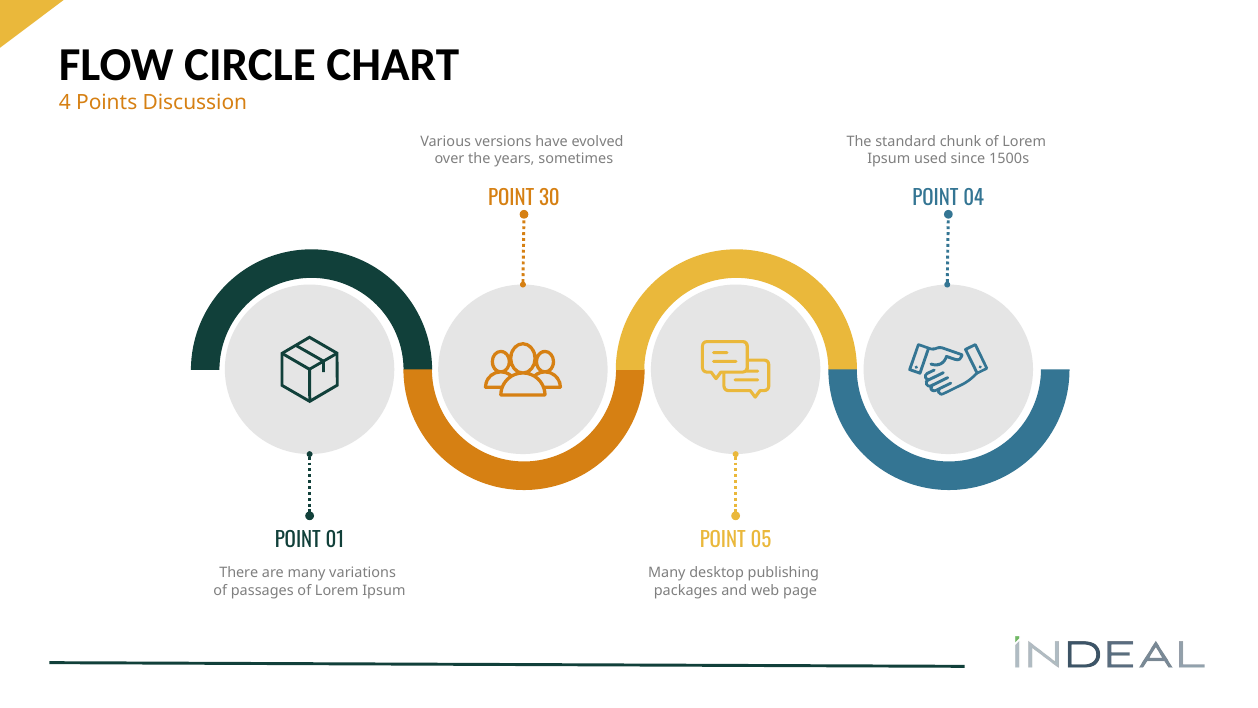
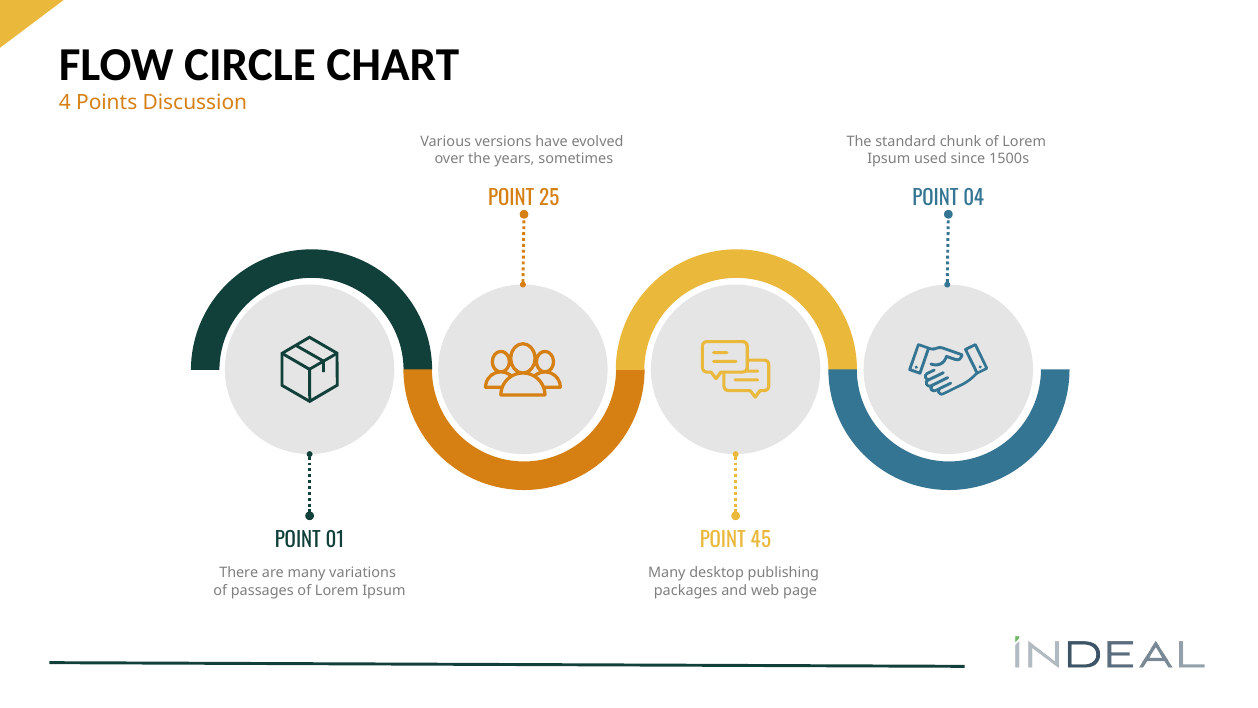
30: 30 -> 25 (549, 198)
05: 05 -> 45 (761, 541)
